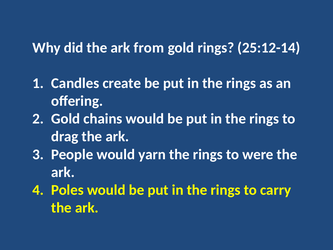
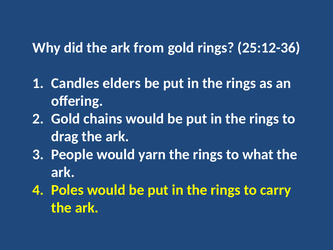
25:12-14: 25:12-14 -> 25:12-36 (269, 48)
create: create -> elders (122, 83)
were: were -> what (258, 154)
